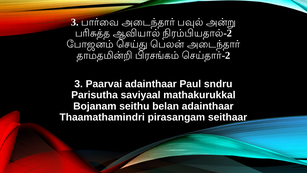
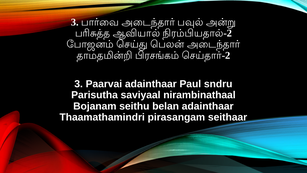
mathakurukkal: mathakurukkal -> nirambinathaal (199, 95)
